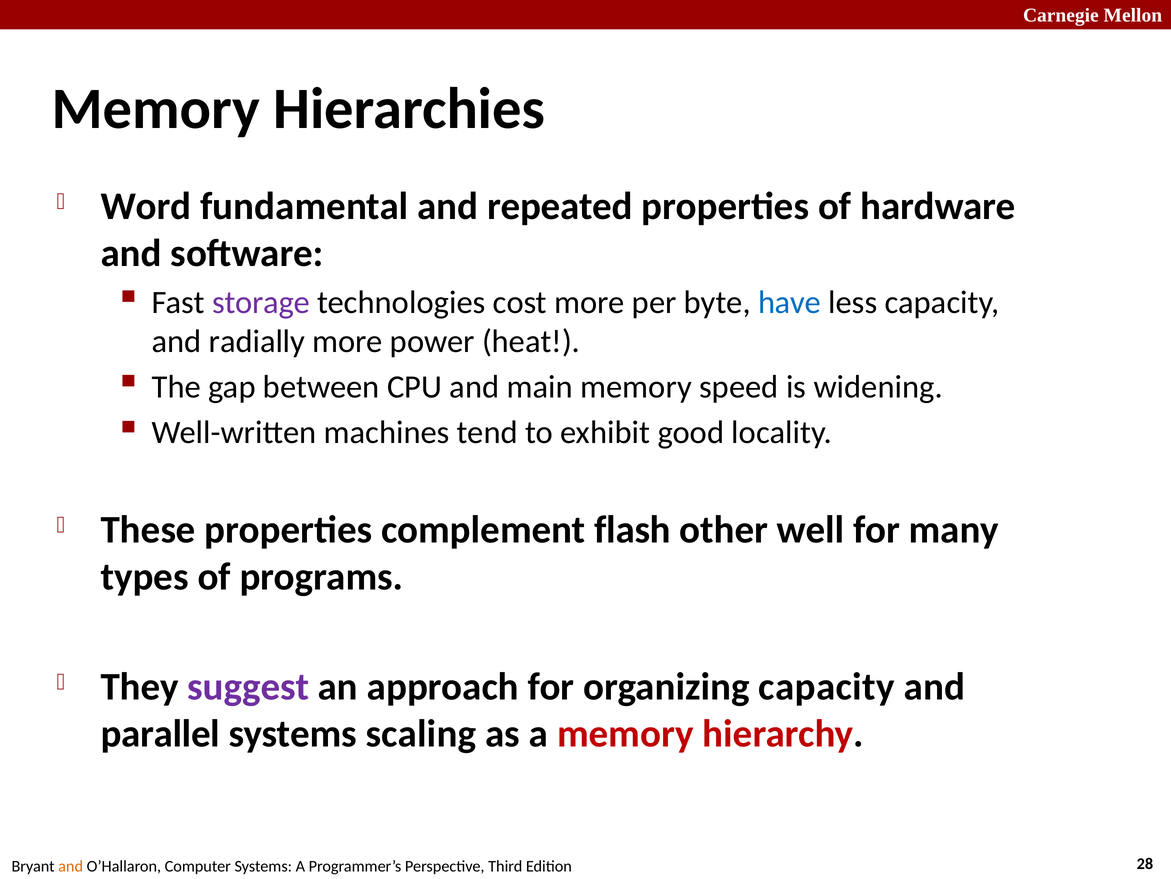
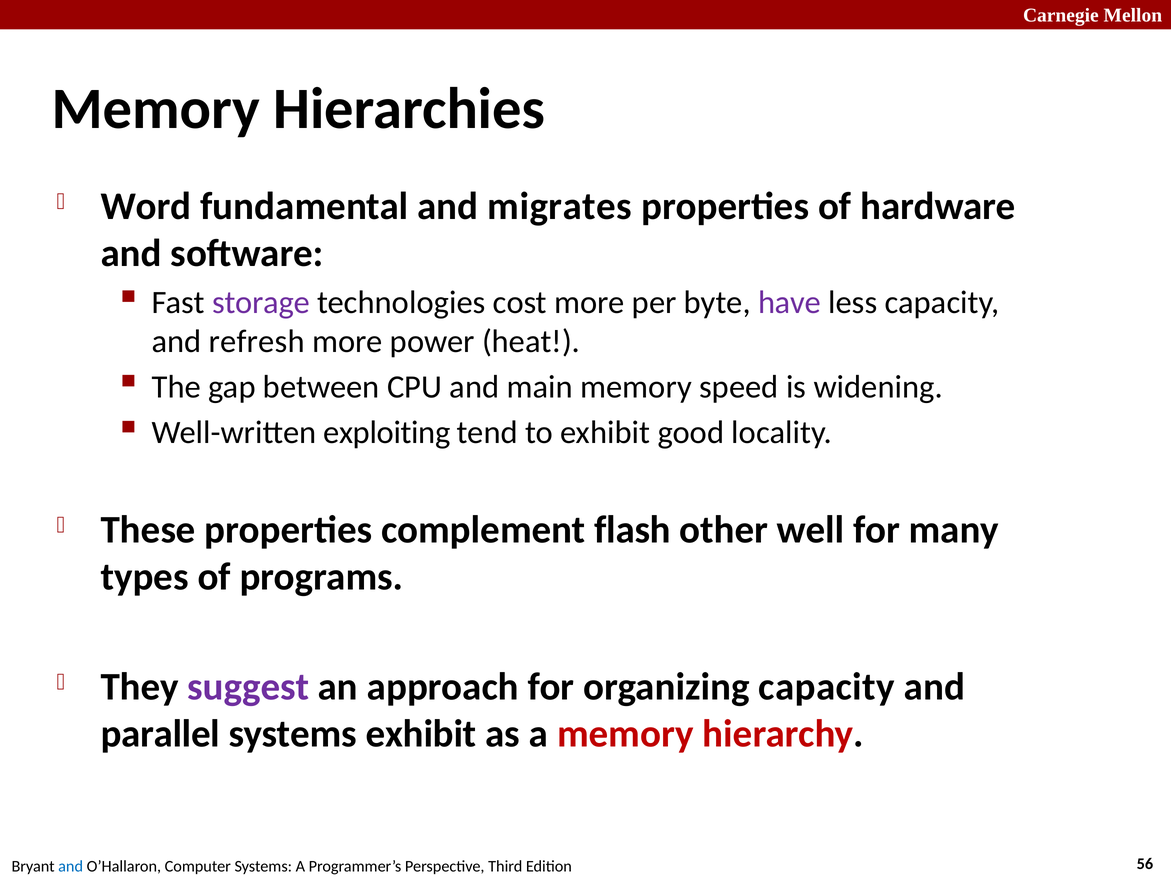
repeated: repeated -> migrates (560, 206)
have colour: blue -> purple (790, 302)
radially: radially -> refresh (257, 341)
machines: machines -> exploiting (387, 432)
systems scaling: scaling -> exhibit (421, 733)
and colour: orange -> blue (71, 866)
28: 28 -> 56 (1145, 863)
